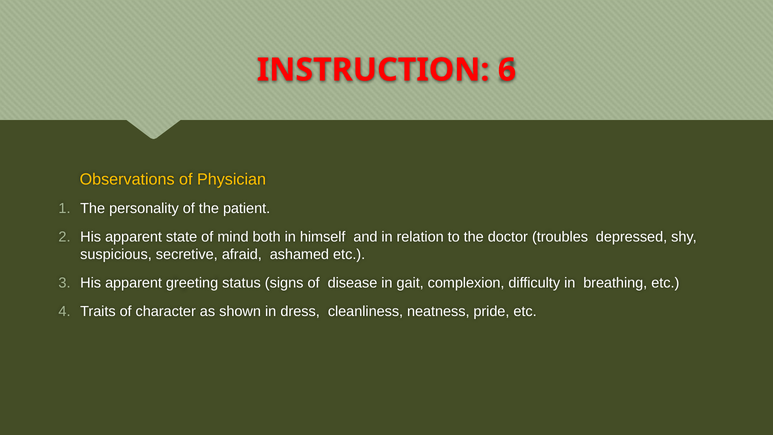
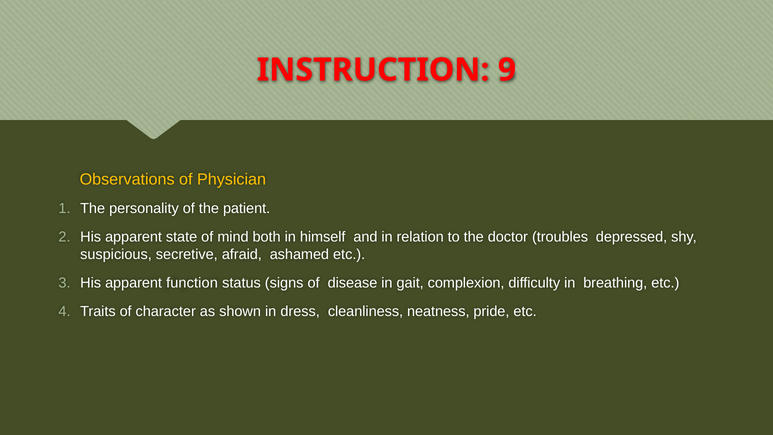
6: 6 -> 9 (507, 70)
greeting: greeting -> function (192, 283)
